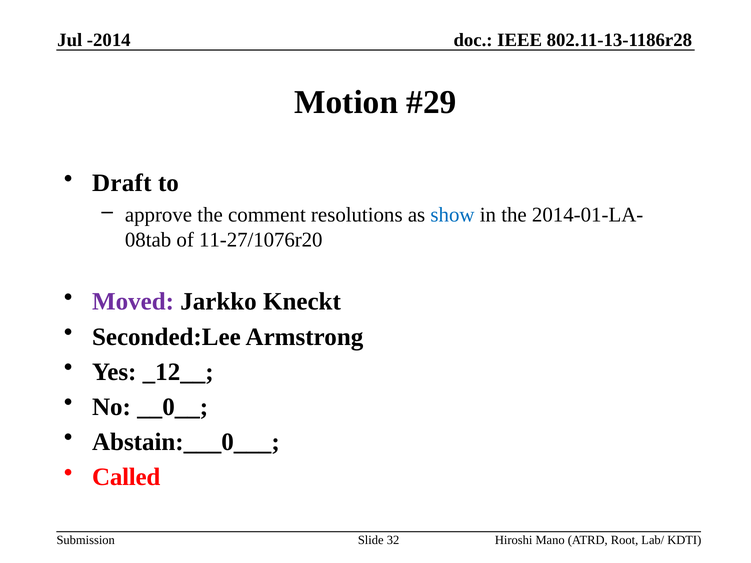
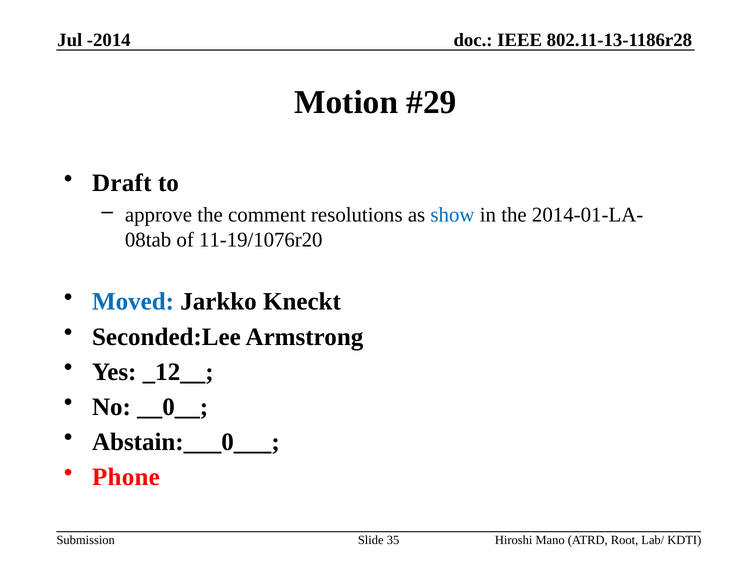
11-27/1076r20: 11-27/1076r20 -> 11-19/1076r20 (261, 240)
Moved colour: purple -> blue (133, 302)
Called: Called -> Phone (126, 477)
32: 32 -> 35 (393, 540)
